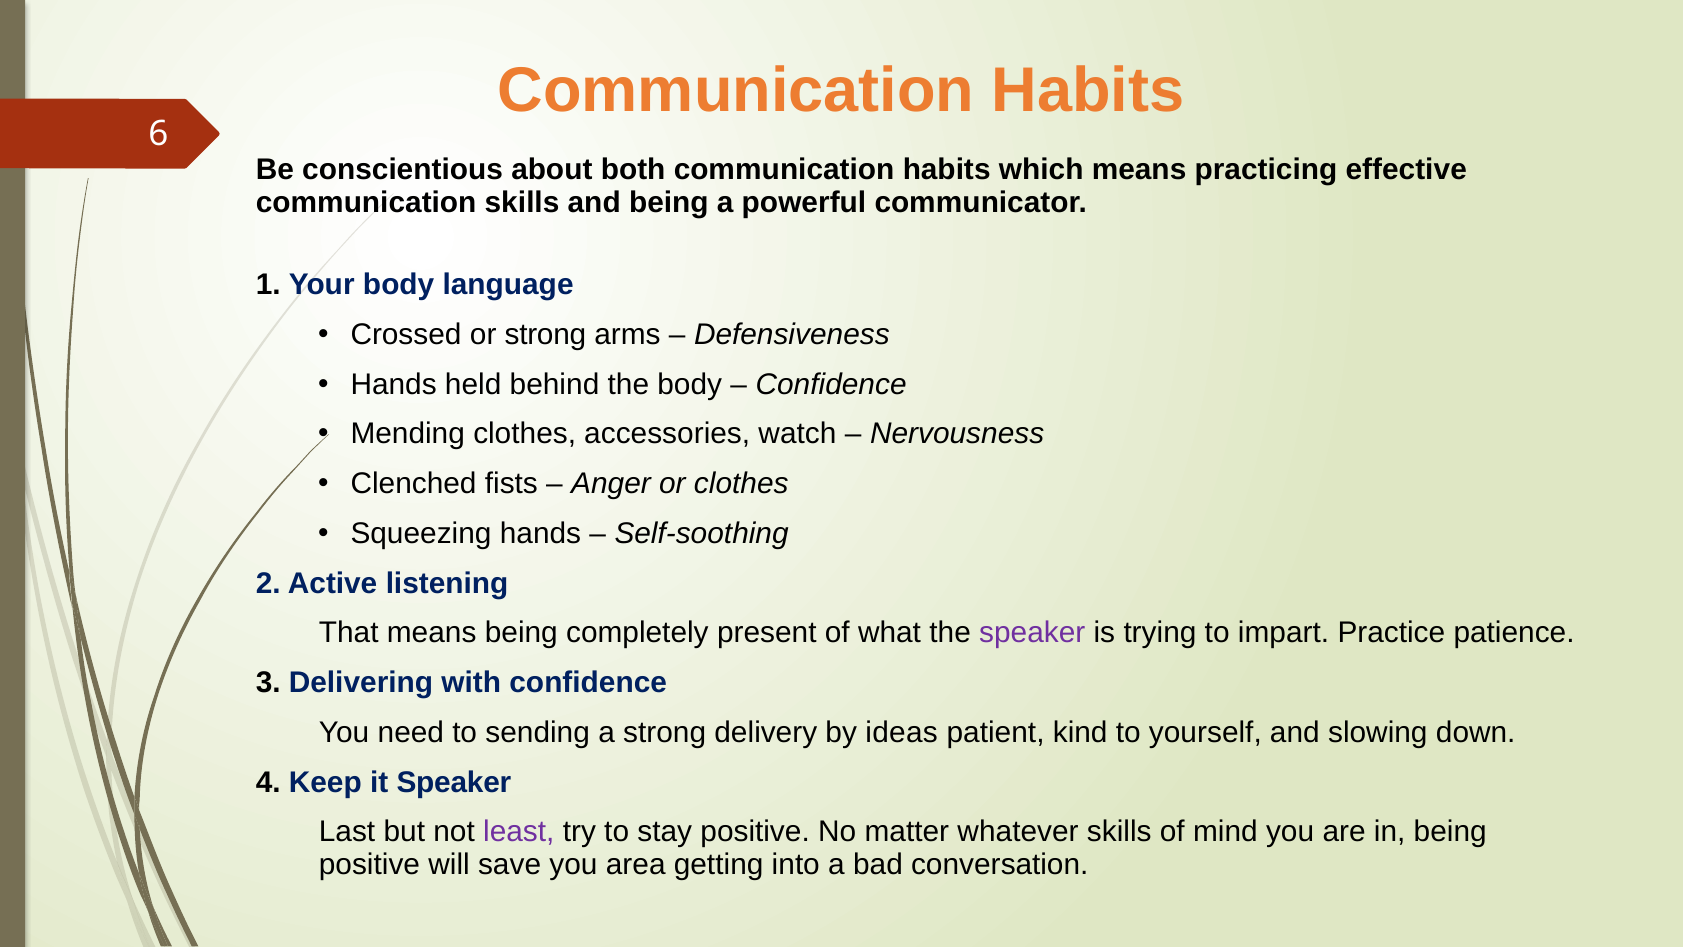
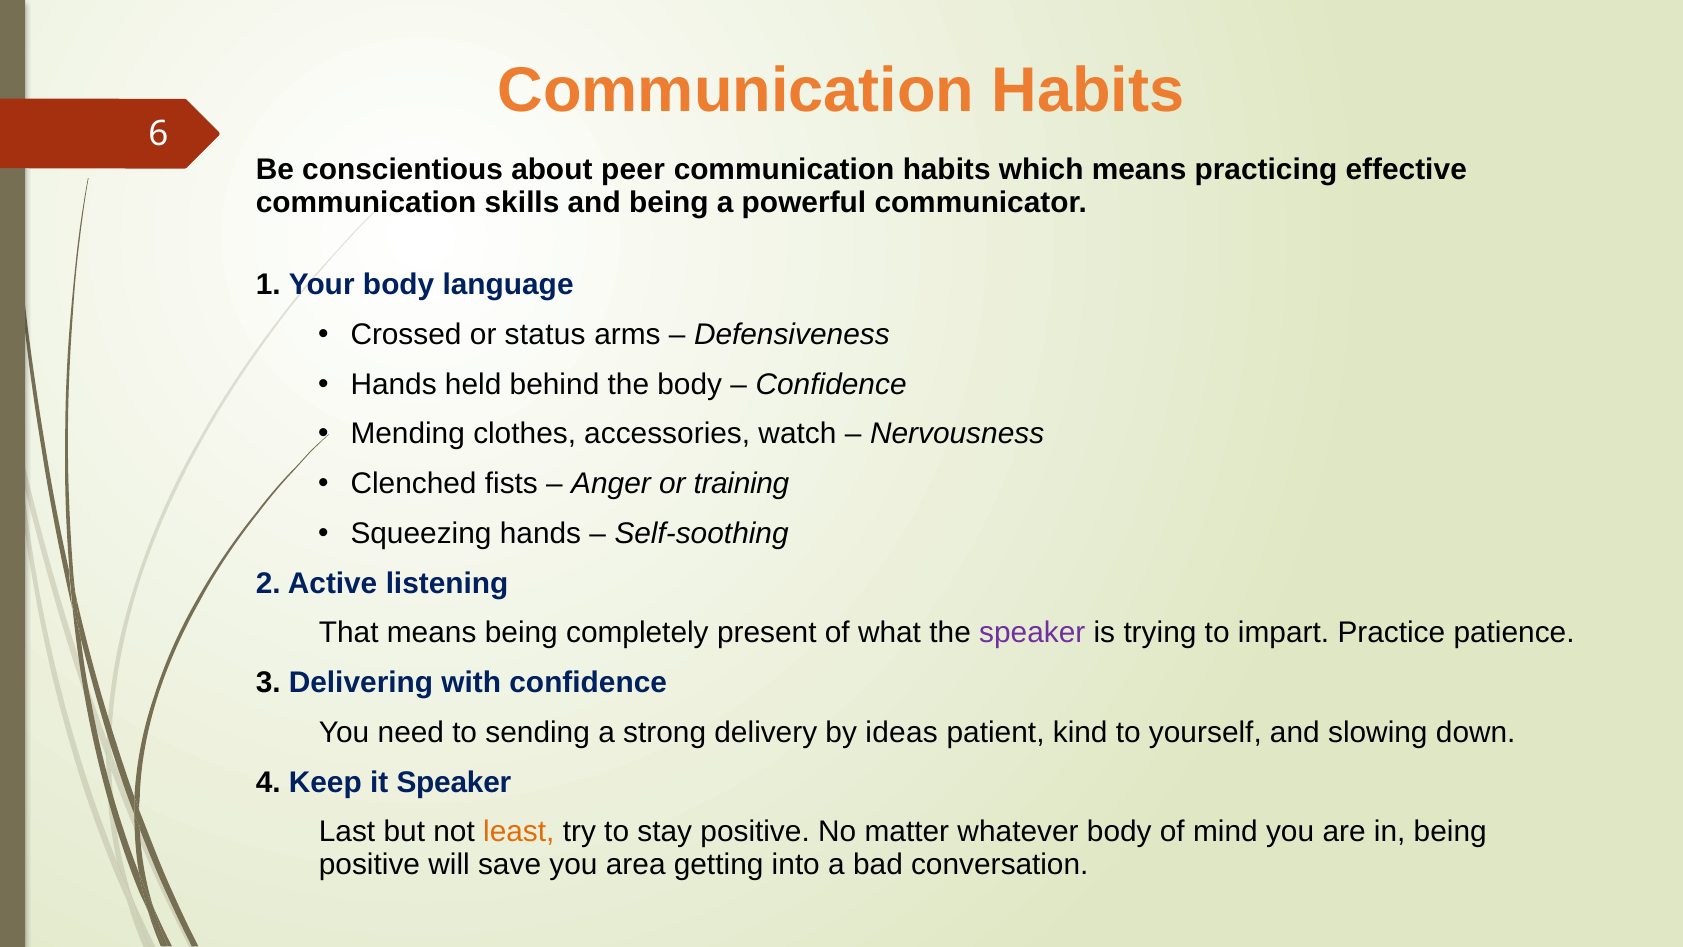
both: both -> peer (633, 170)
or strong: strong -> status (545, 334)
or clothes: clothes -> training (741, 484)
least colour: purple -> orange (519, 832)
whatever skills: skills -> body (1119, 832)
